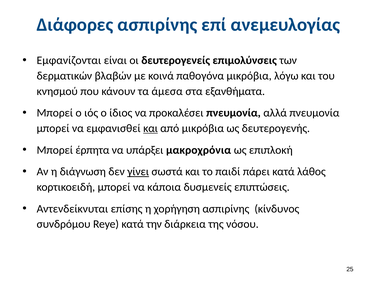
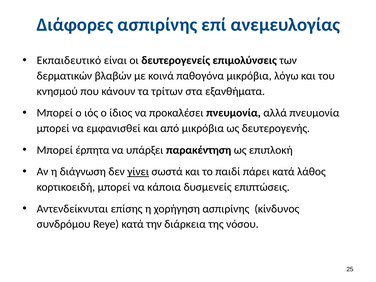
Εμφανίζονται: Εμφανίζονται -> Εκπαιδευτικό (69, 60)
άμεσα: άμεσα -> τρίτων (167, 91)
και underline: present -> none (151, 128)
μακροχρόνια: μακροχρόνια -> παρακέντηση (199, 150)
